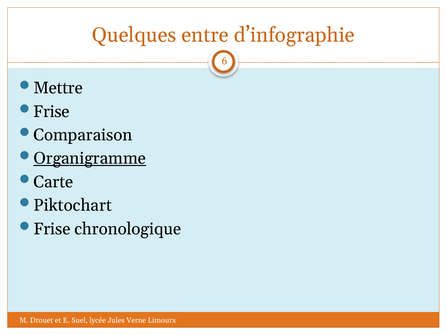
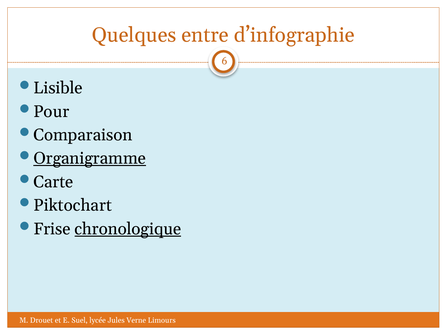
Mettre: Mettre -> Lisible (58, 88)
Frise: Frise -> Pour (51, 112)
chronologique underline: none -> present (128, 229)
